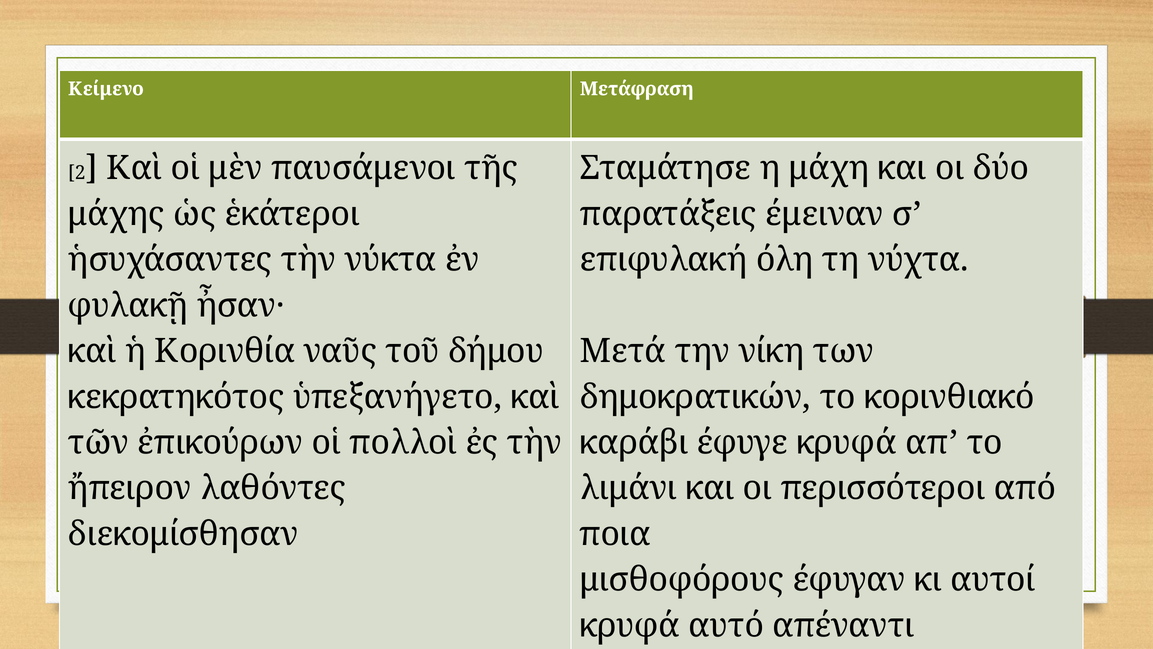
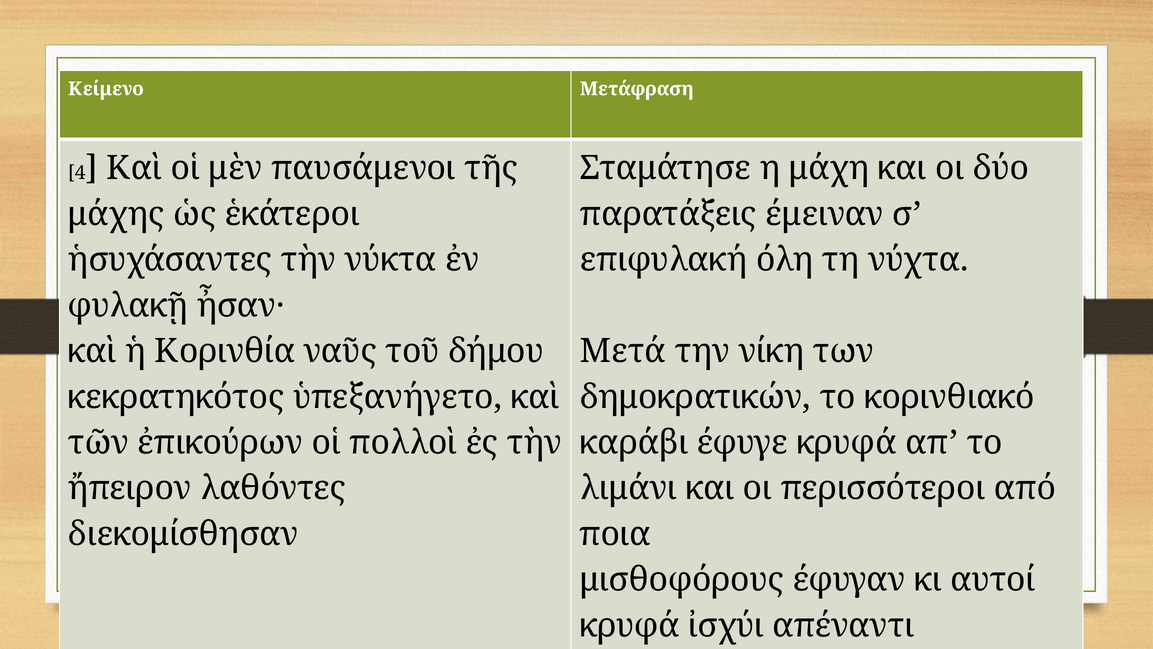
2: 2 -> 4 (77, 173)
αυτό: αυτό -> ἰσχύι (726, 625)
